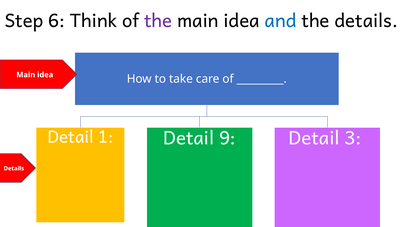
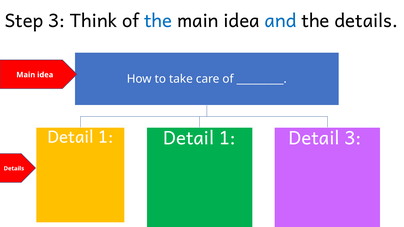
Step 6: 6 -> 3 (57, 21)
the colour: purple -> blue (158, 21)
9: 9 -> 1 (227, 138)
